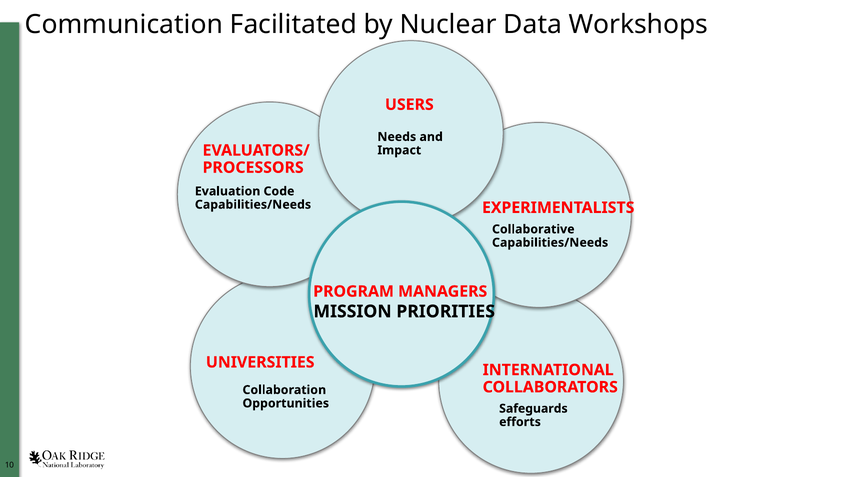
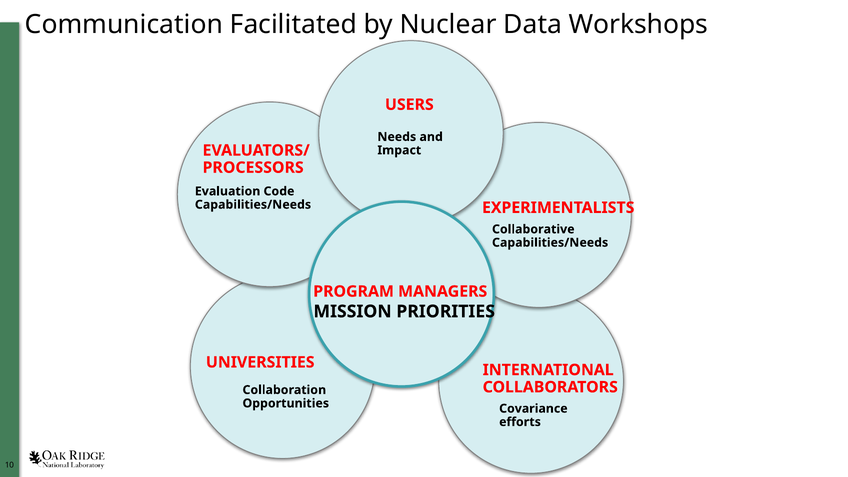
Safeguards: Safeguards -> Covariance (533, 409)
